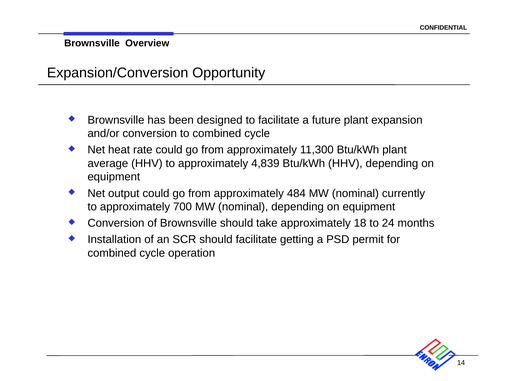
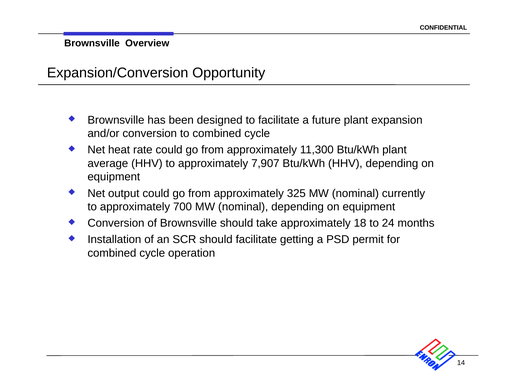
4,839: 4,839 -> 7,907 (265, 163)
484: 484 -> 325 (296, 193)
